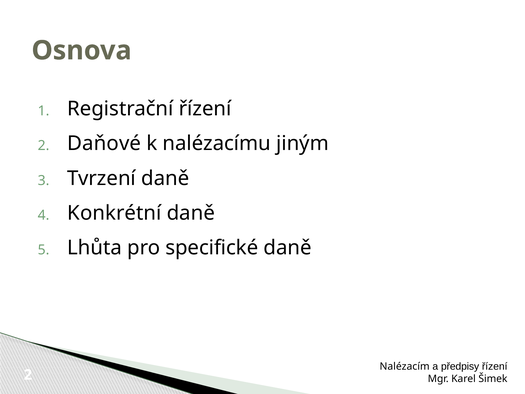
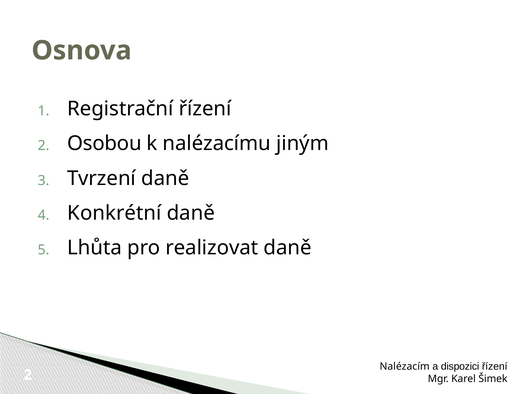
Daňové: Daňové -> Osobou (104, 143)
specifické: specifické -> realizovat (212, 248)
předpisy: předpisy -> dispozici (460, 366)
